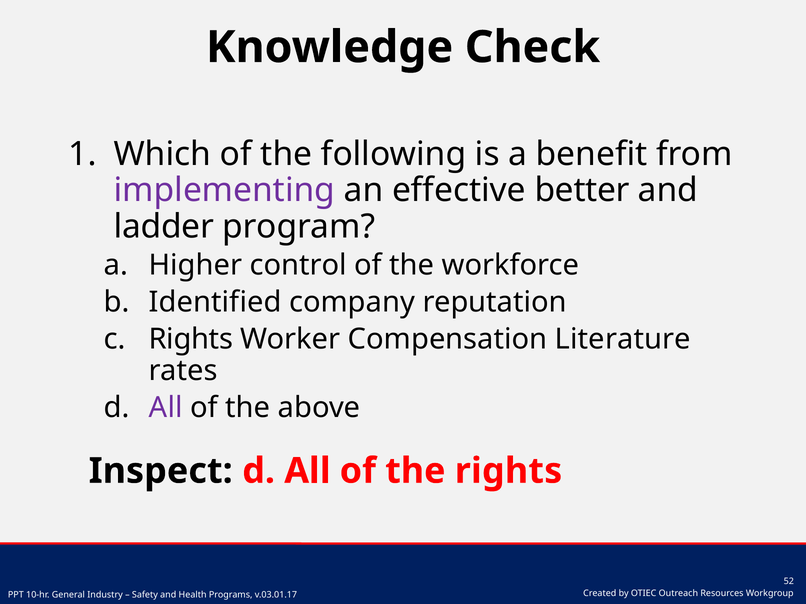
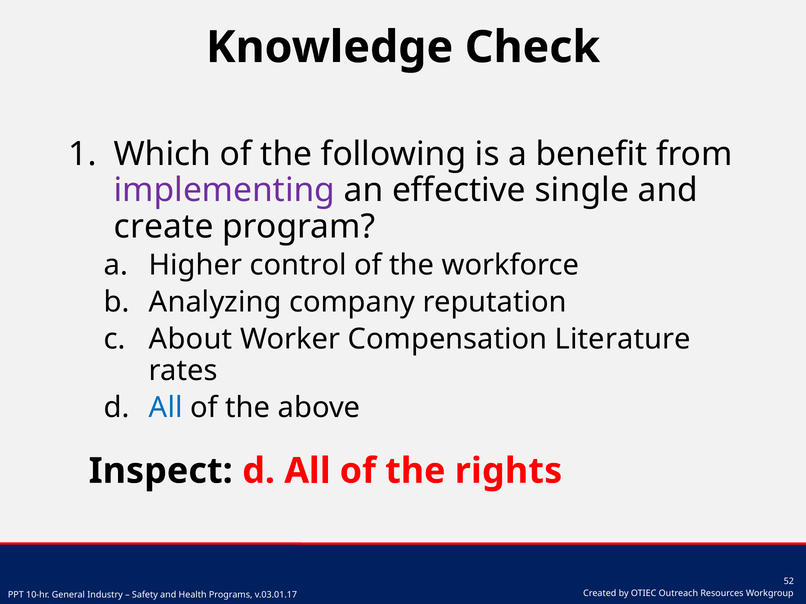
better: better -> single (582, 190)
ladder: ladder -> create (164, 227)
Identified: Identified -> Analyzing (215, 303)
Rights: Rights -> About (191, 340)
All colour: purple -> blue (166, 408)
